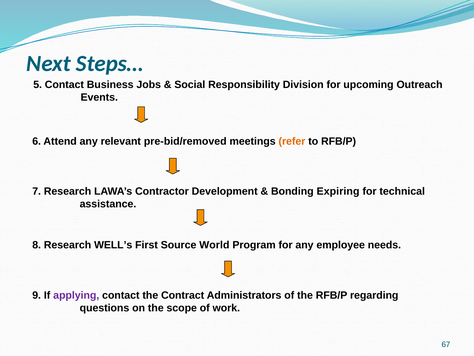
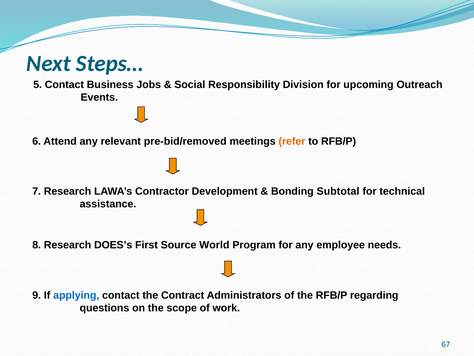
Expiring: Expiring -> Subtotal (338, 191)
WELL’s: WELL’s -> DOES’s (113, 245)
applying colour: purple -> blue (76, 295)
